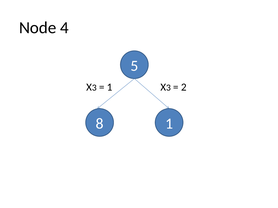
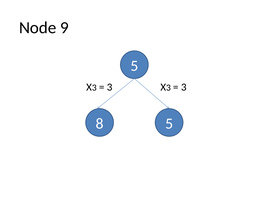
4: 4 -> 9 (64, 28)
1: 1 -> 3 (110, 87)
2: 2 -> 3 (184, 87)
8 1: 1 -> 5 (169, 124)
